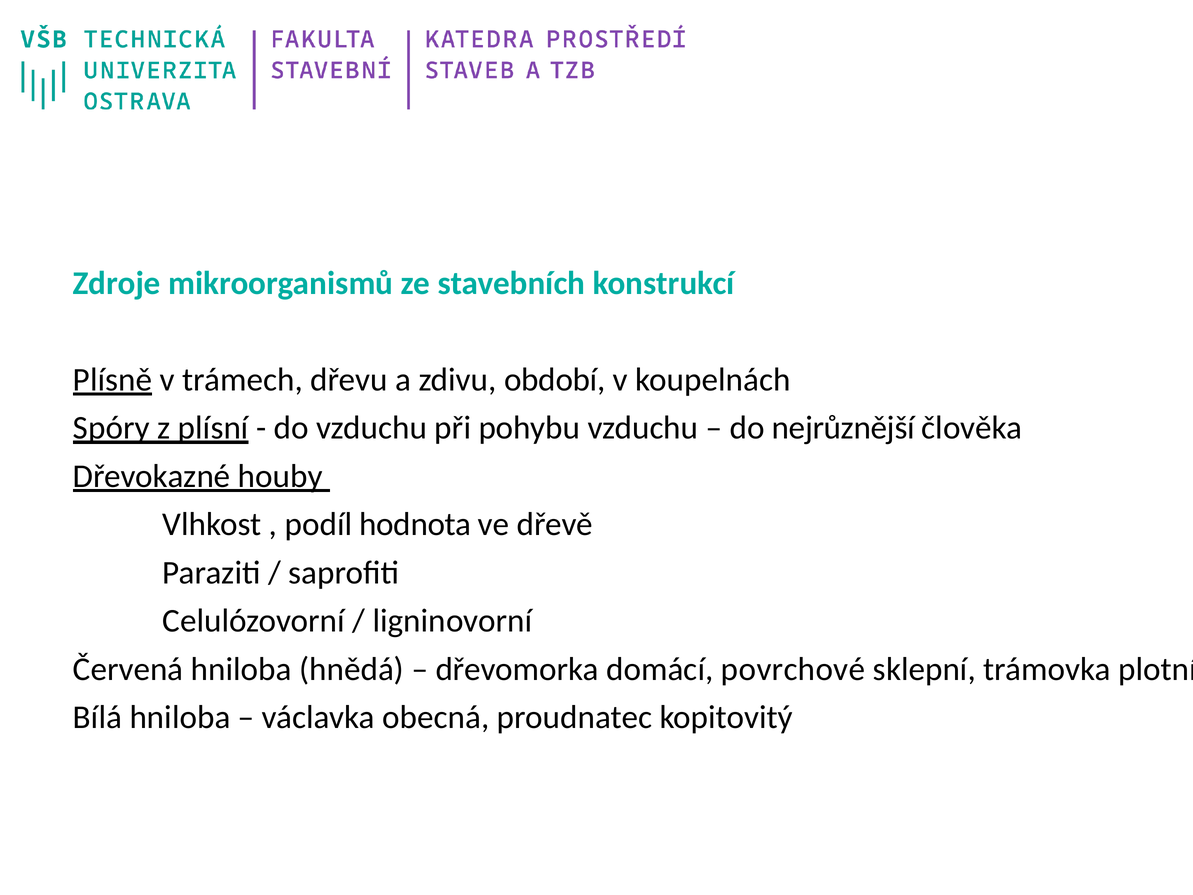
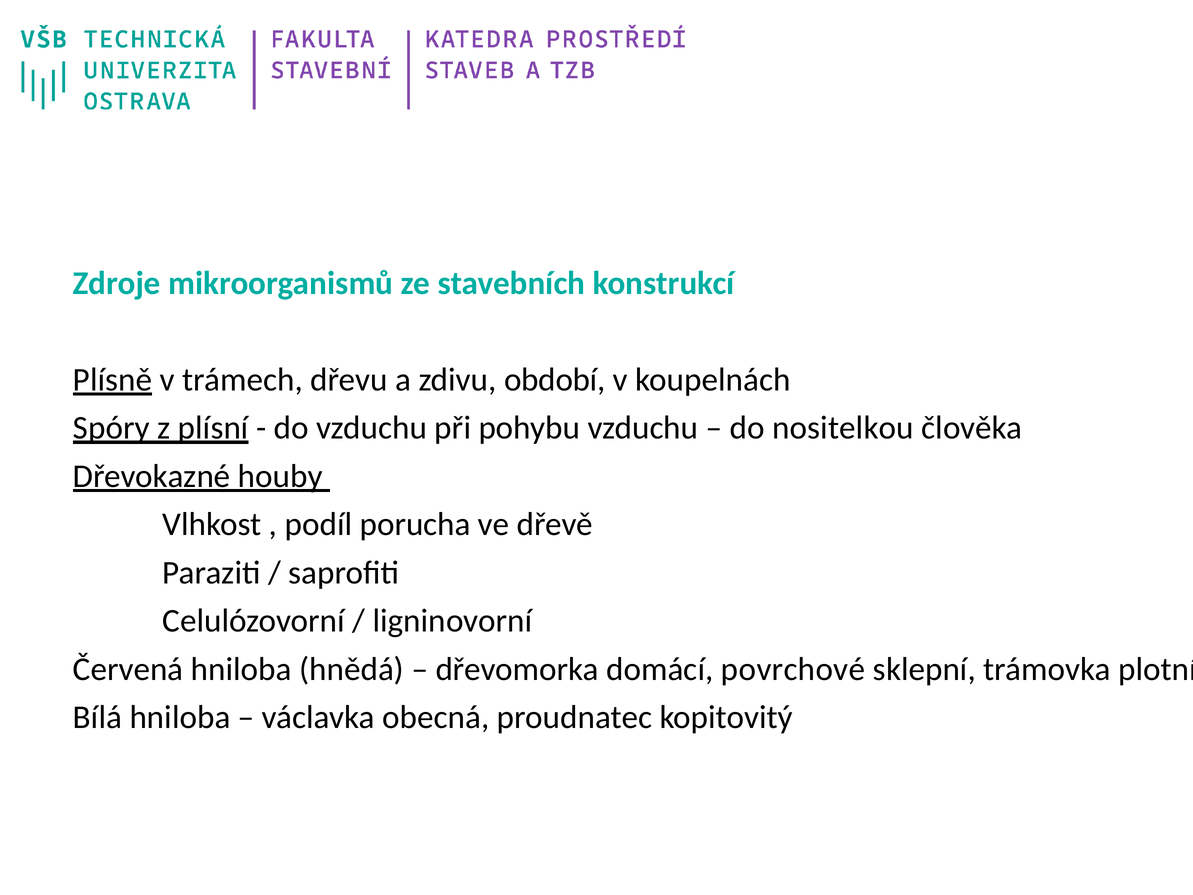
nejrůznější: nejrůznější -> nositelkou (843, 428)
hodnota: hodnota -> porucha (415, 524)
